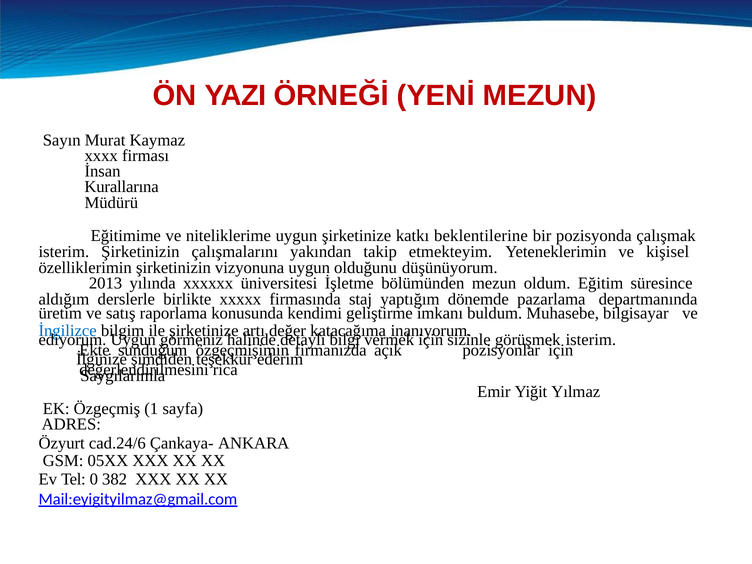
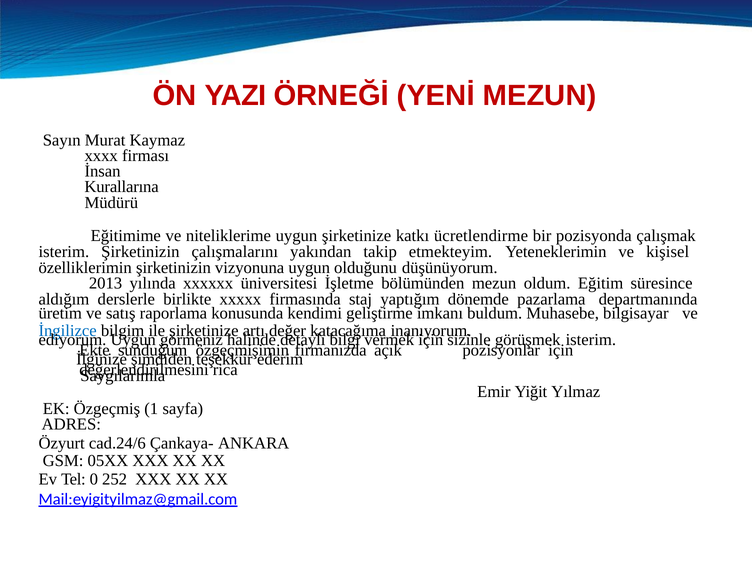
beklentilerine: beklentilerine -> ücretlendirme (481, 236)
382: 382 -> 252 (115, 479)
